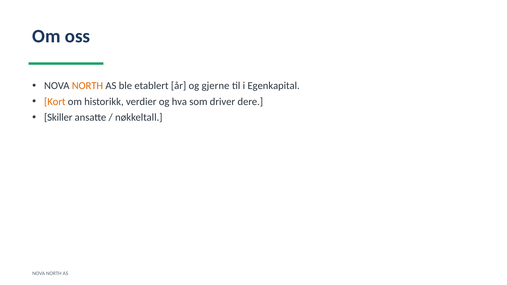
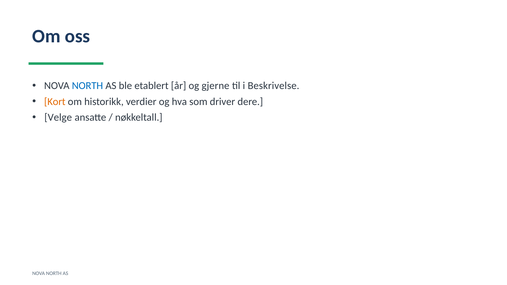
NORTH colour: orange -> blue (87, 86)
Egenkapital: Egenkapital -> Beskrivelse (274, 86)
Skiller: Skiller -> Velge (58, 118)
